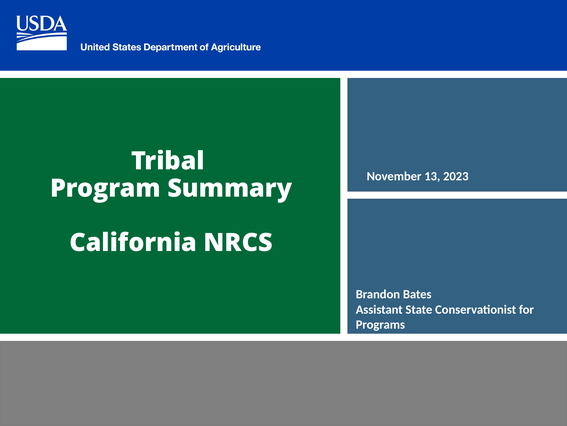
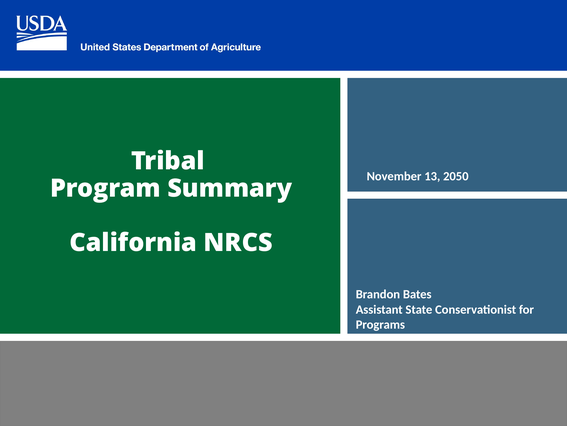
2023: 2023 -> 2050 (456, 176)
